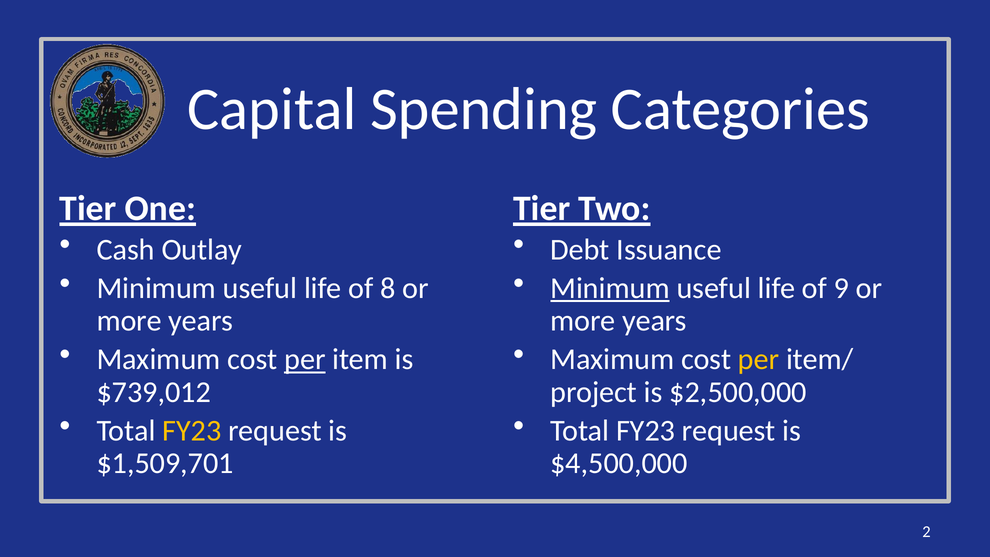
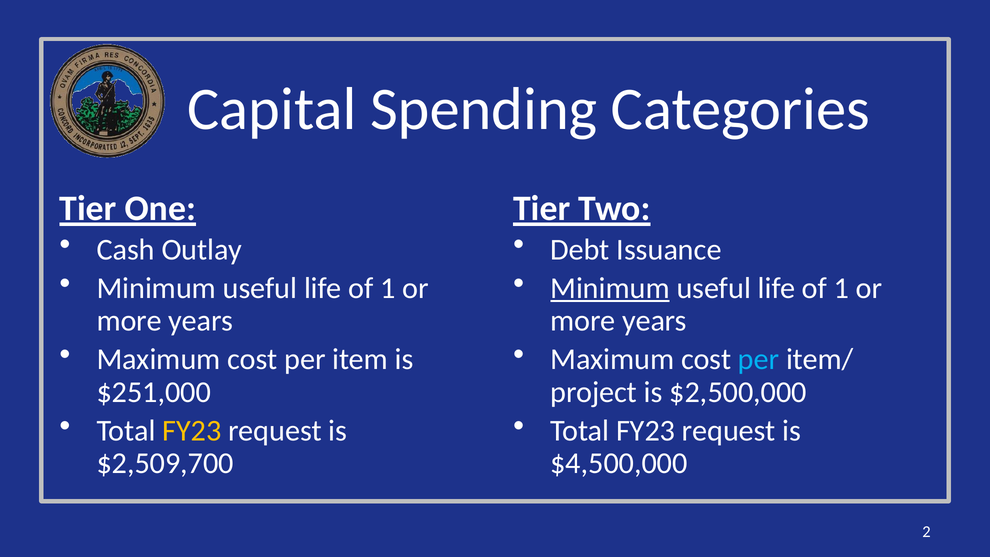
8: 8 -> 1 (388, 288)
9: 9 -> 1 (841, 288)
per underline: present -> none (305, 359)
per colour: yellow -> light blue (759, 359)
$739,012: $739,012 -> $251,000 (154, 392)
$1,509,701: $1,509,701 -> $2,509,700 (165, 463)
